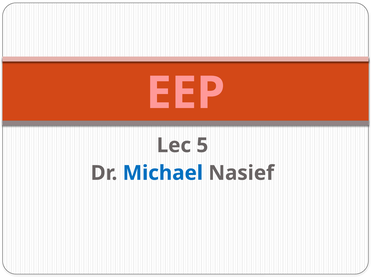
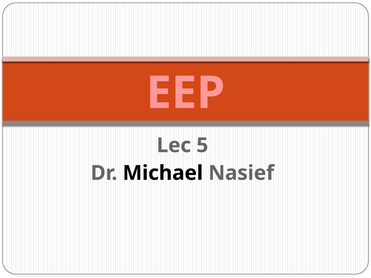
Michael colour: blue -> black (163, 173)
